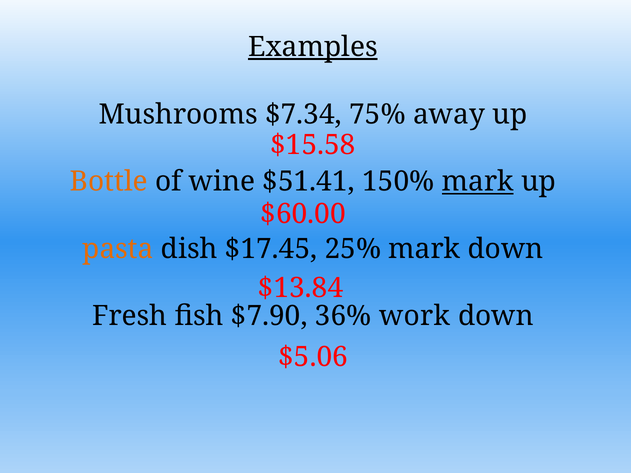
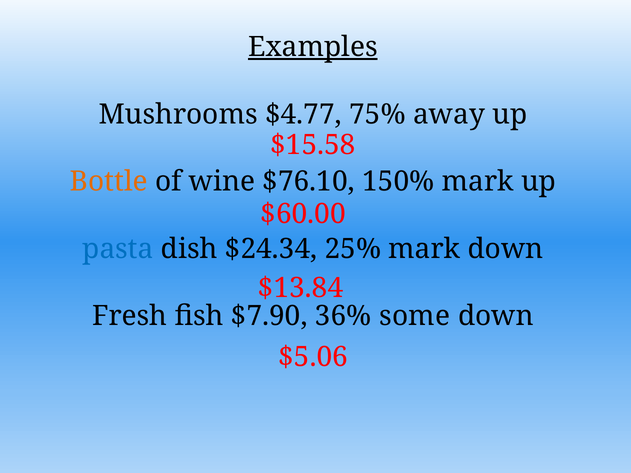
$7.34: $7.34 -> $4.77 (303, 114)
$51.41: $51.41 -> $76.10 (309, 182)
mark underline: present -> none (478, 182)
pasta colour: orange -> blue (118, 249)
$17.45: $17.45 -> $24.34 (271, 249)
work: work -> some (415, 316)
